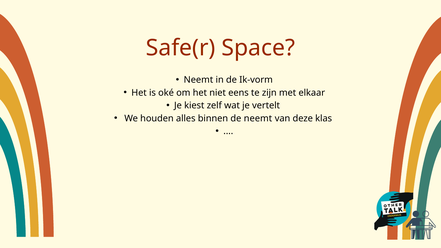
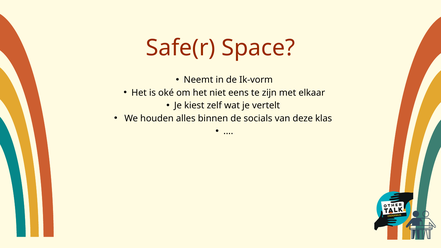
de neemt: neemt -> socials (258, 118)
